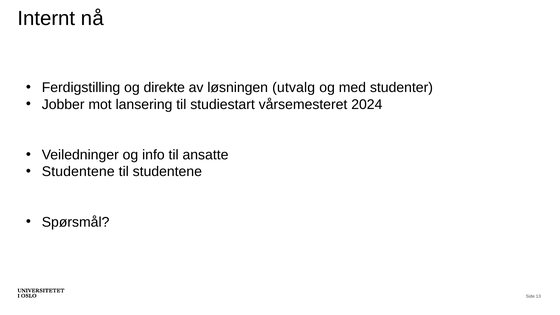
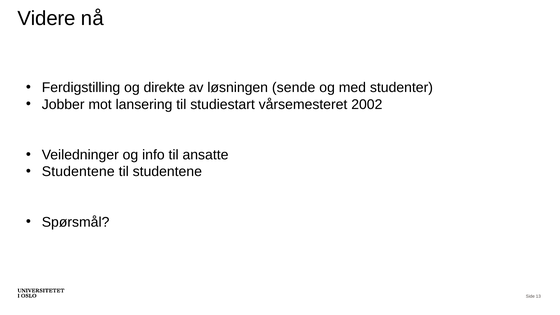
Internt: Internt -> Videre (46, 18)
utvalg: utvalg -> sende (294, 88)
2024: 2024 -> 2002 (367, 104)
